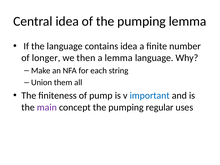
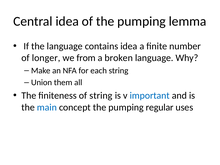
then: then -> from (86, 58)
a lemma: lemma -> broken (119, 58)
of pump: pump -> string (101, 96)
main colour: purple -> blue (47, 107)
